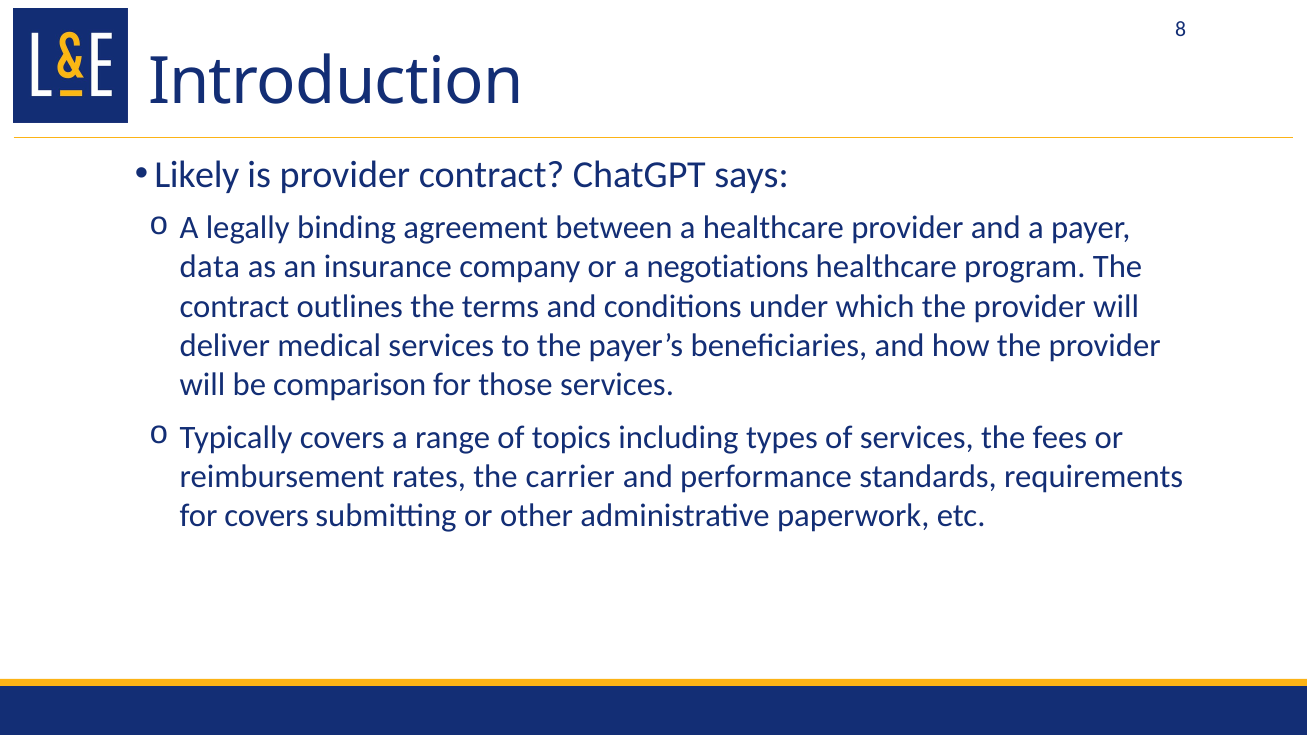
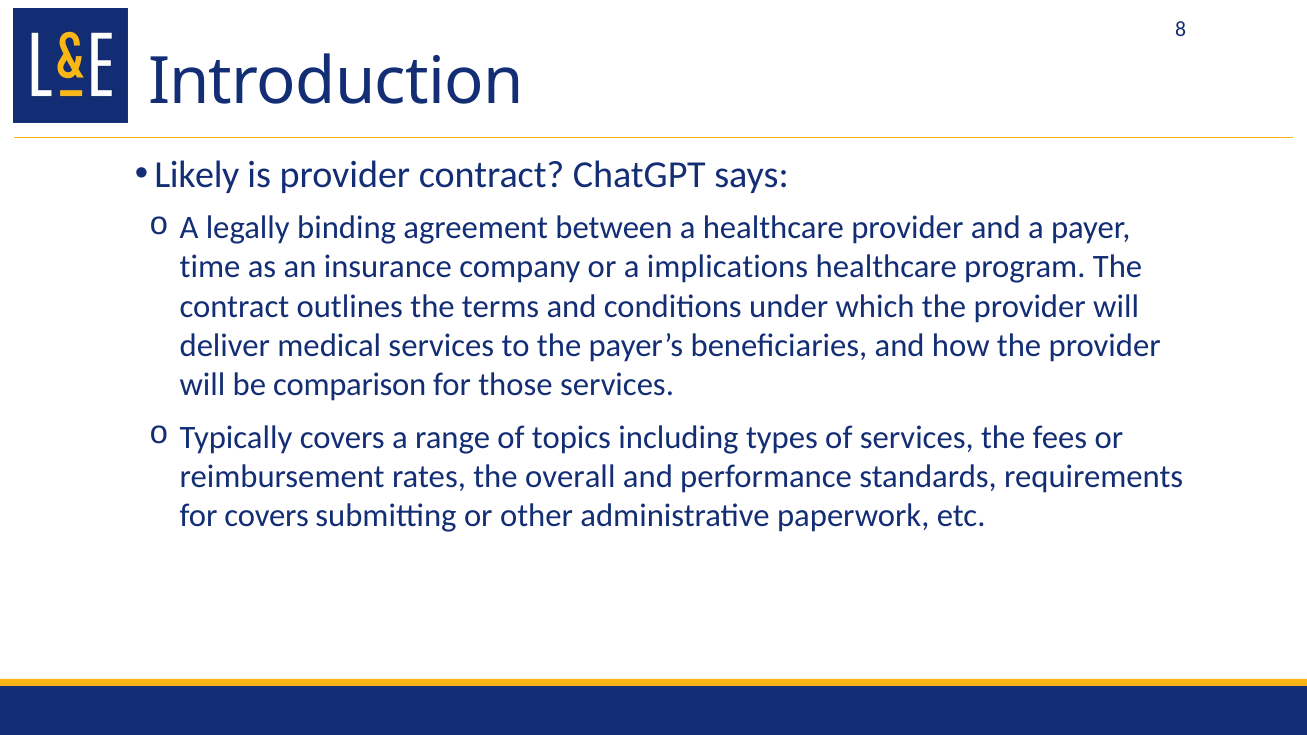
data: data -> time (210, 267)
negotiations: negotiations -> implications (727, 267)
carrier: carrier -> overall (570, 477)
